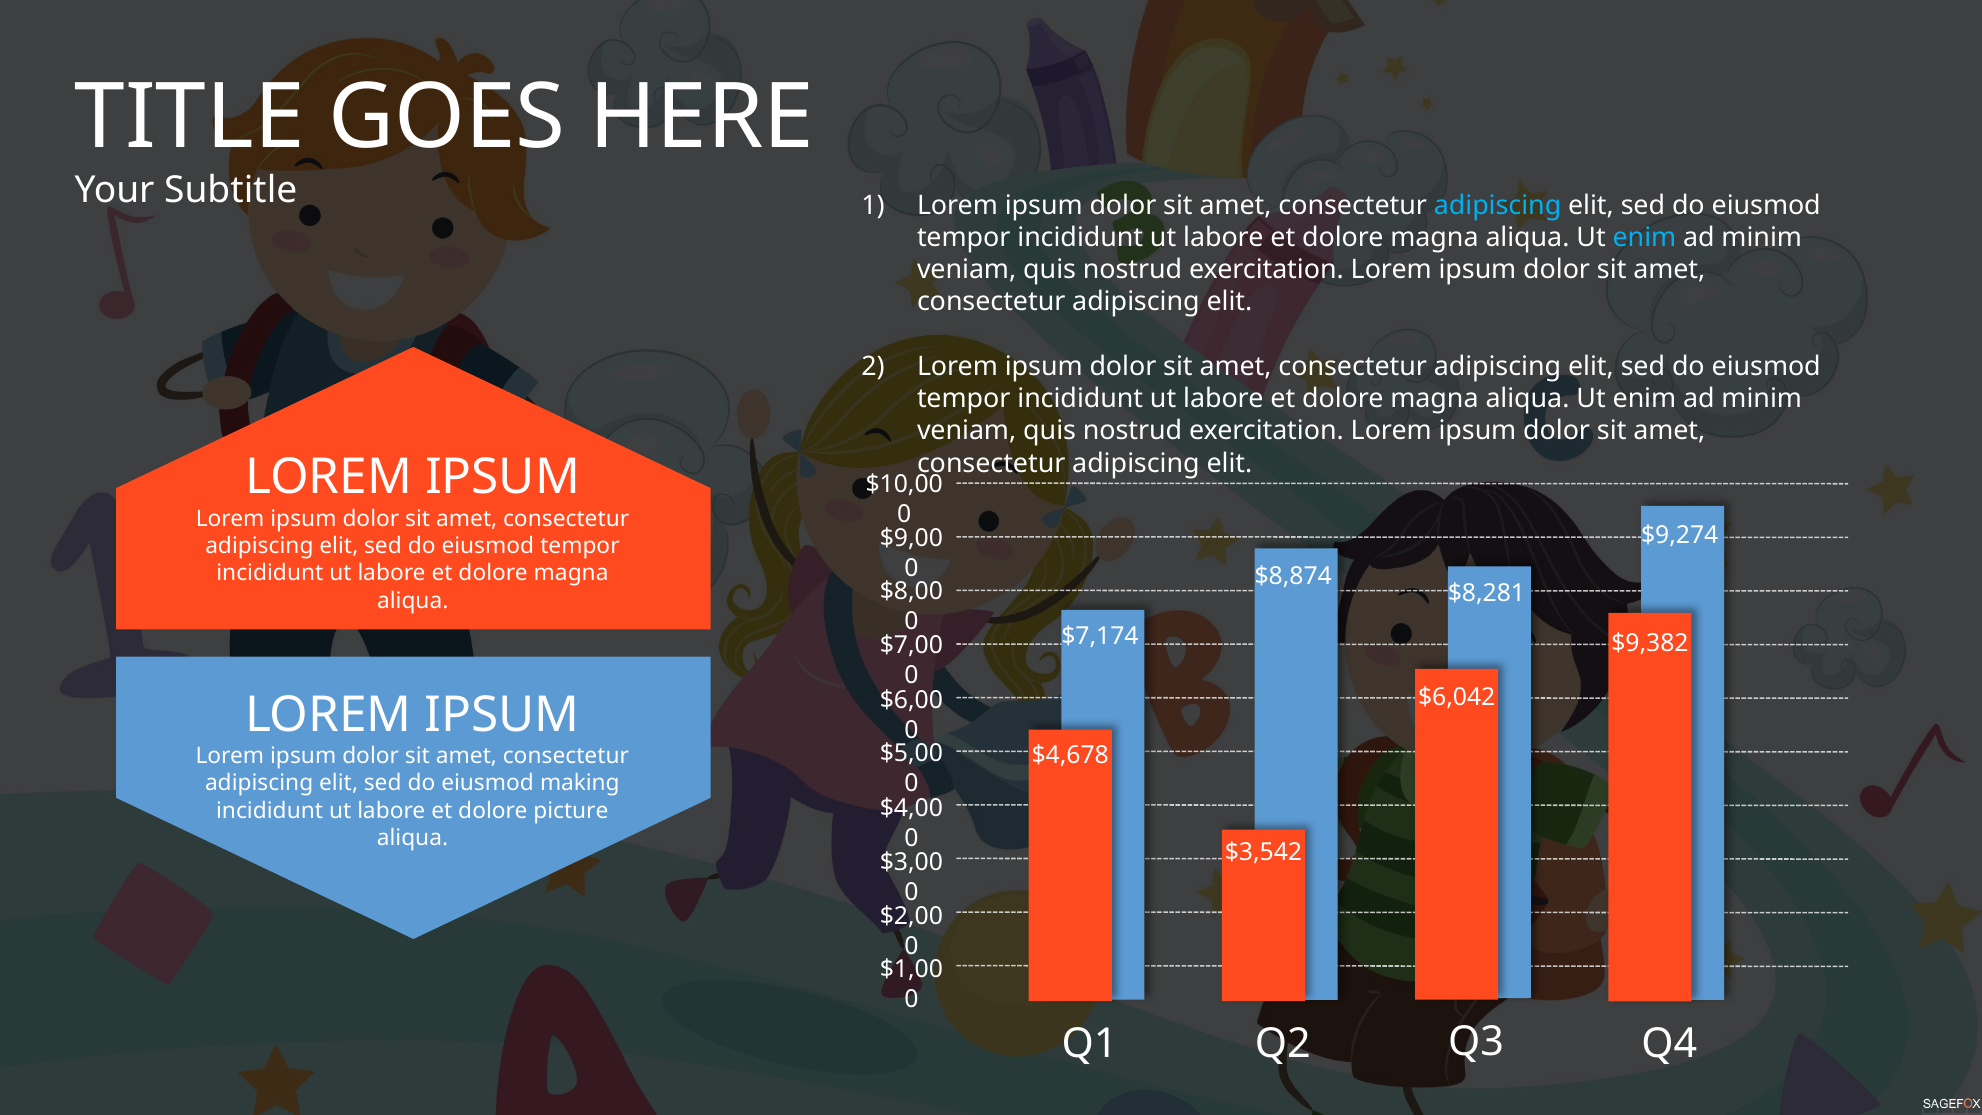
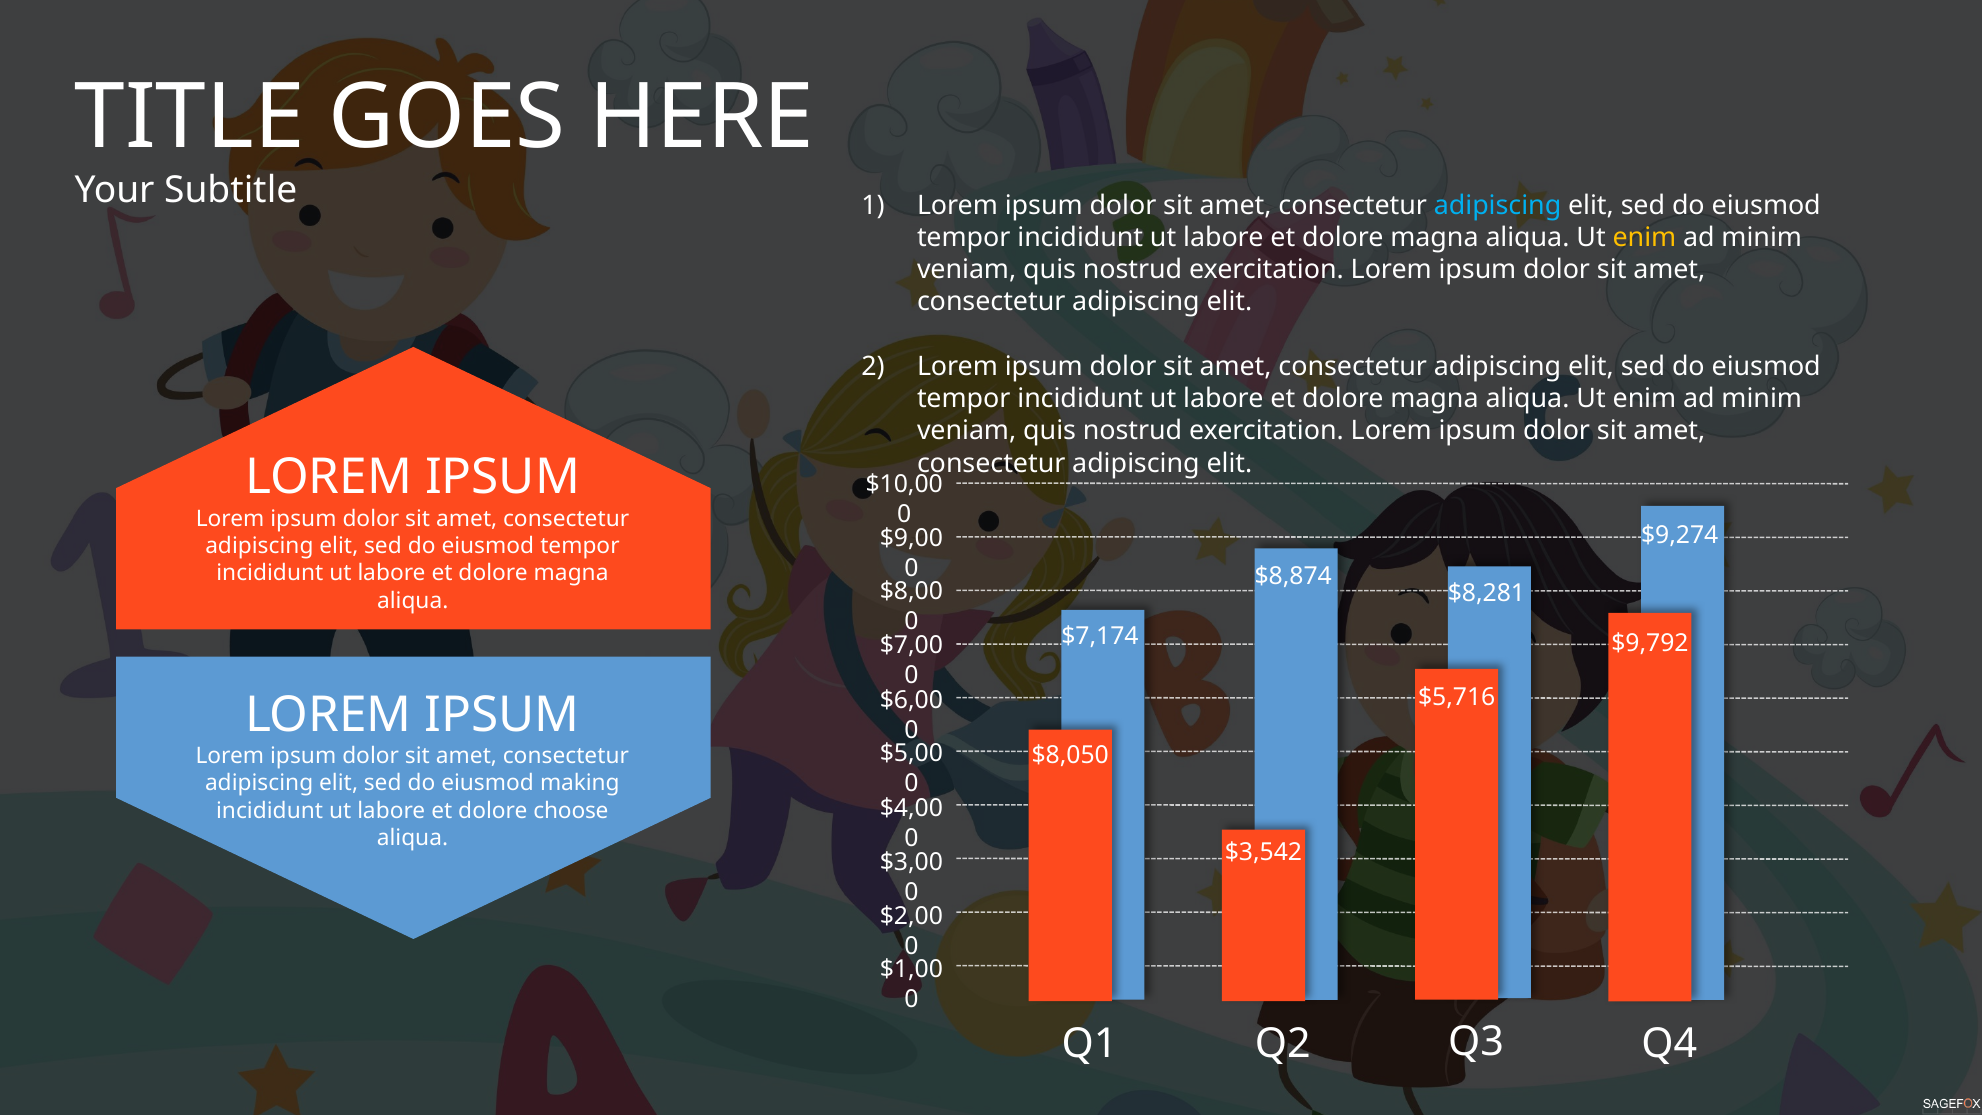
enim colour: light blue -> yellow (1644, 237)
$9,382: $9,382 -> $9,792 (1650, 643)
$6,042: $6,042 -> $5,716 (1457, 697)
$4,678: $4,678 -> $8,050 (1070, 756)
picture: picture -> choose (571, 811)
